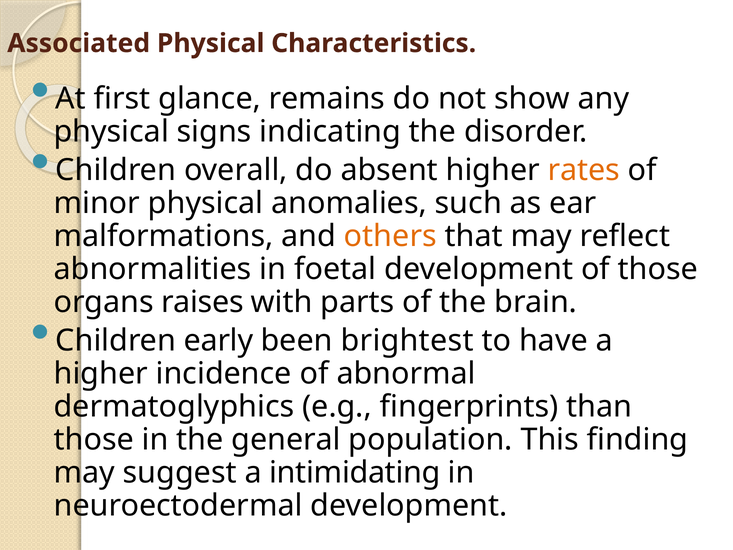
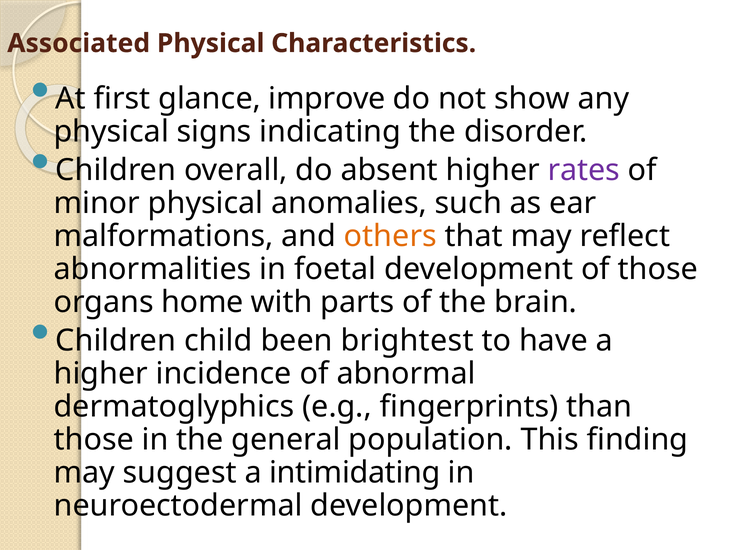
remains: remains -> improve (327, 99)
rates colour: orange -> purple (584, 170)
raises: raises -> home (202, 302)
early: early -> child (218, 340)
